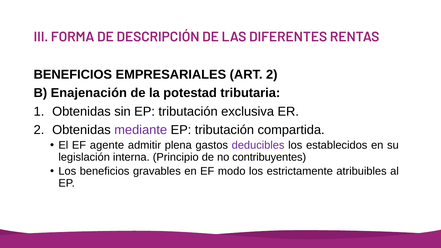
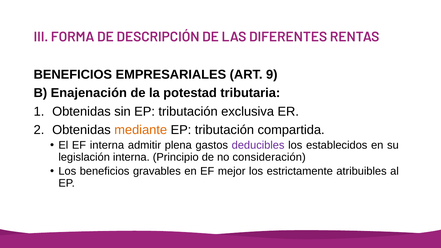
ART 2: 2 -> 9 (272, 75)
mediante colour: purple -> orange (141, 130)
EF agente: agente -> interna (107, 145)
contribuyentes: contribuyentes -> consideración (269, 157)
modo: modo -> mejor (232, 171)
